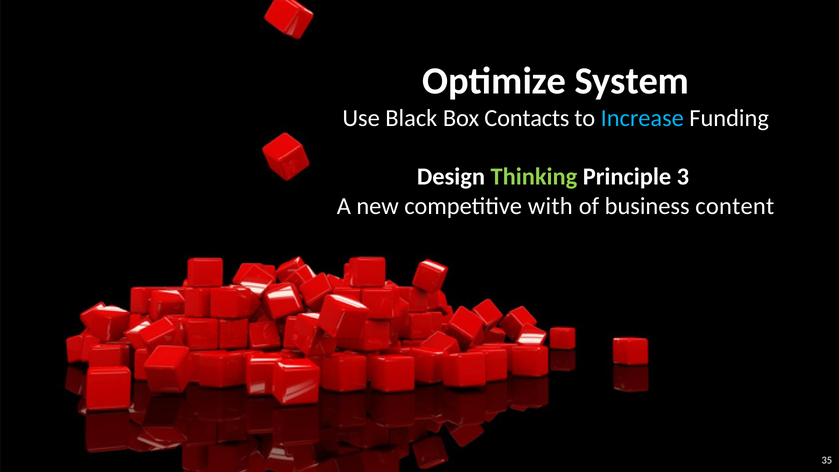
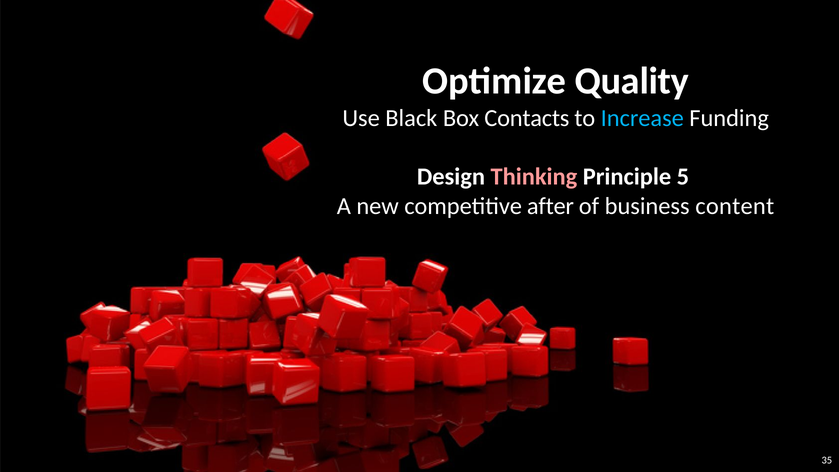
System: System -> Quality (632, 81)
Thinking colour: light green -> pink (534, 177)
3: 3 -> 5 (683, 177)
with: with -> after (550, 206)
